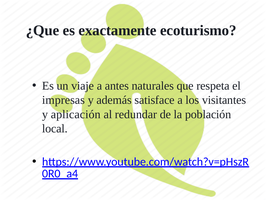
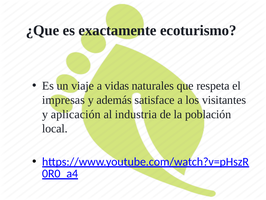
antes: antes -> vidas (117, 86)
redundar: redundar -> industria (136, 114)
